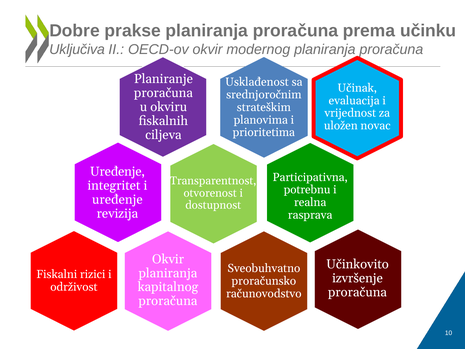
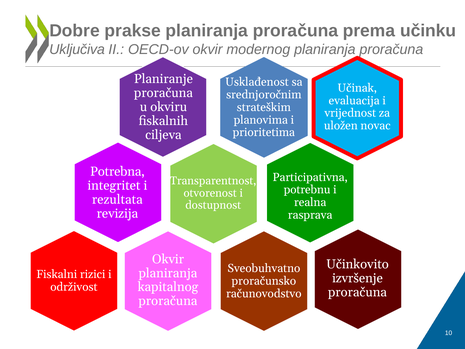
Uređenje: Uređenje -> Potrebna (117, 172)
uređenje: uređenje -> rezultata (117, 199)
